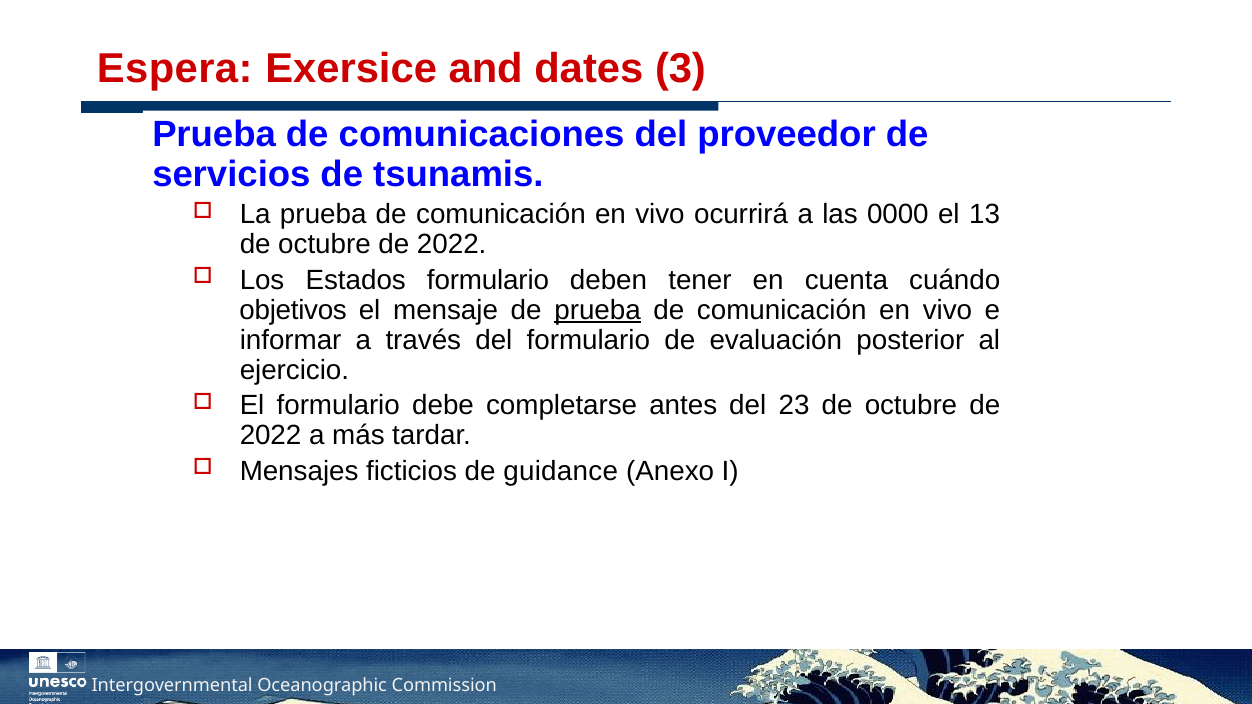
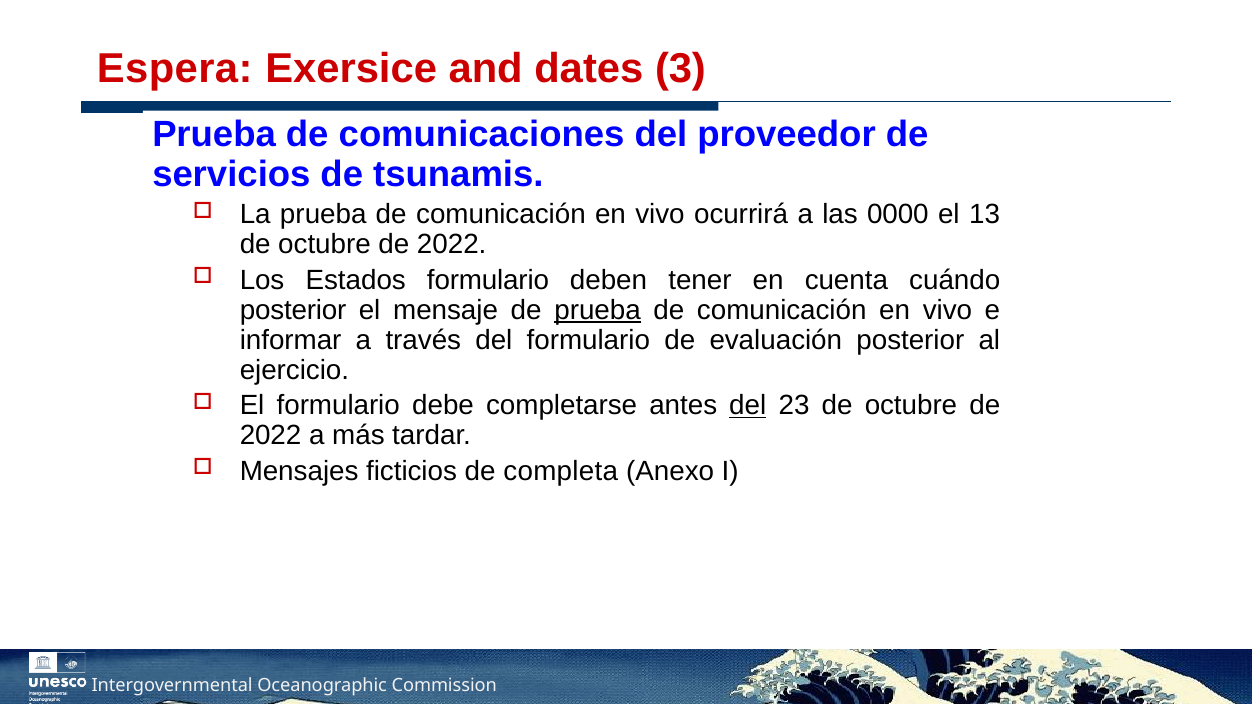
objetivos: objetivos -> posterior (293, 310)
del underline: none -> present (748, 406)
guidance: guidance -> completa (561, 471)
